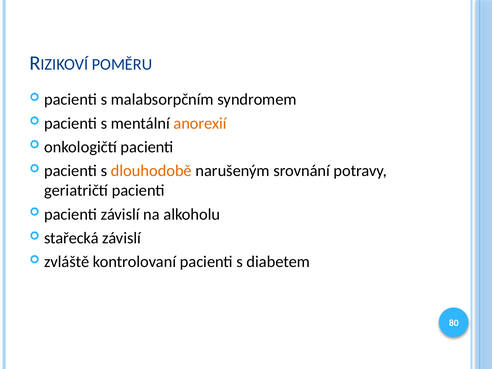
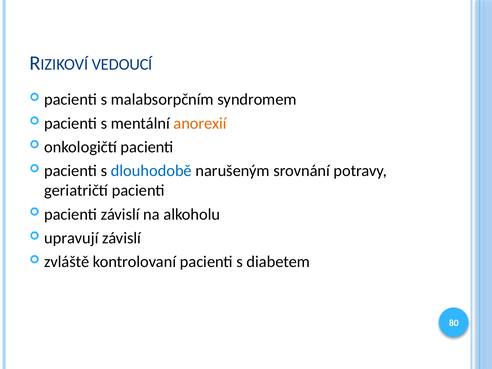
POMĚRU: POMĚRU -> VEDOUCÍ (122, 64)
dlouhodobě colour: orange -> blue (151, 171)
stařecká: stařecká -> upravují (71, 238)
